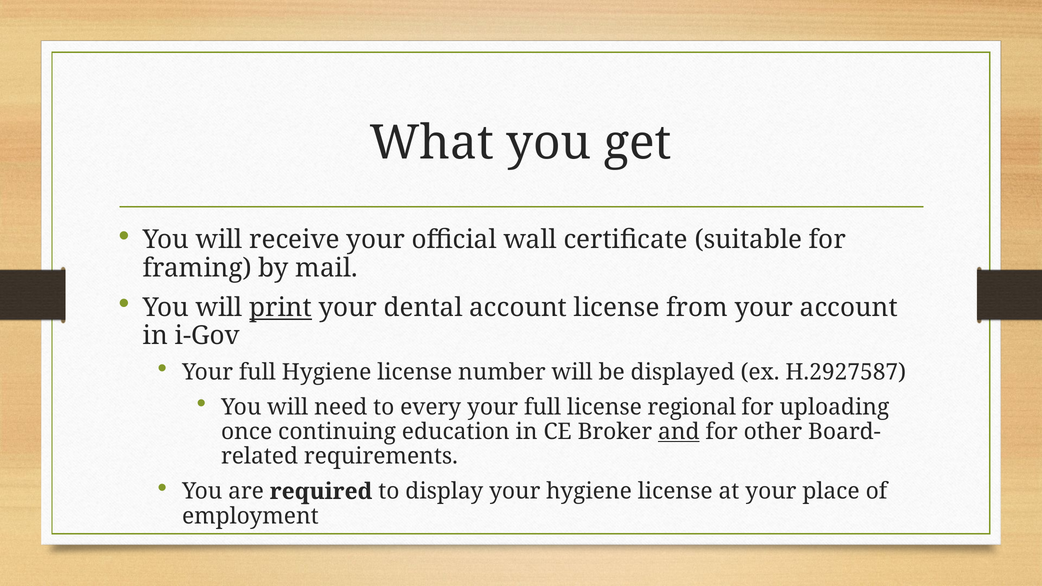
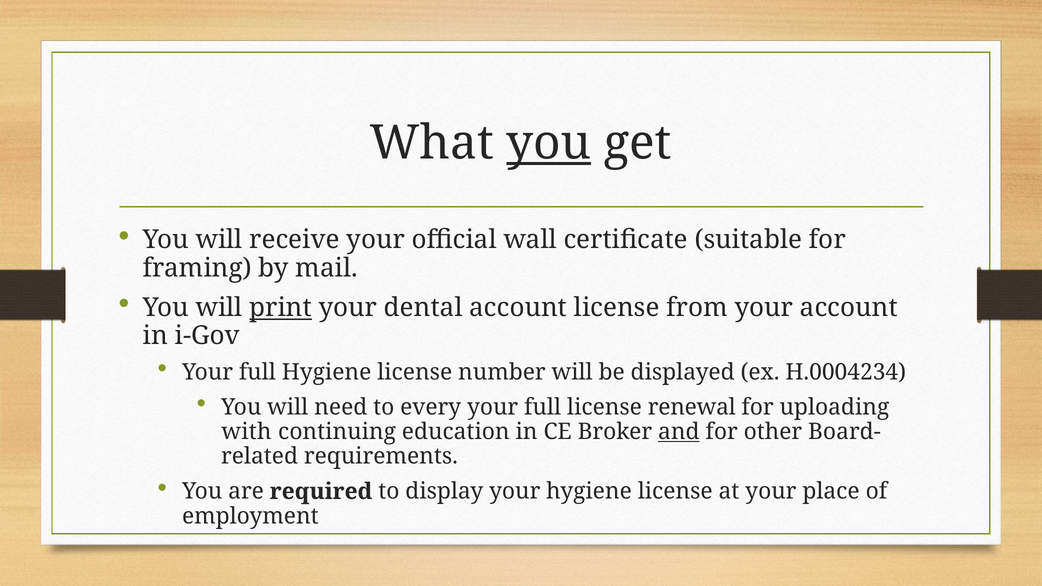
you underline: none -> present (549, 143)
H.2927587: H.2927587 -> H.0004234 (846, 372)
regional: regional -> renewal (692, 407)
once: once -> with (247, 432)
